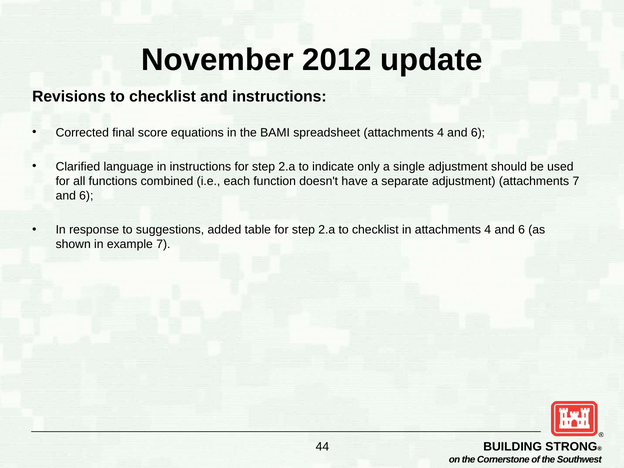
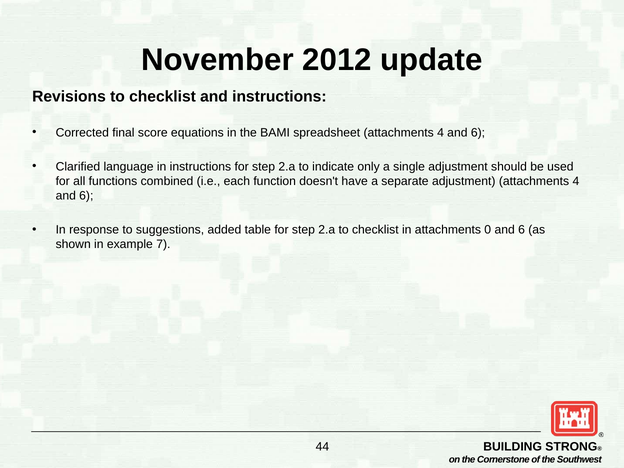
adjustment attachments 7: 7 -> 4 (576, 181)
in attachments 4: 4 -> 0 (488, 230)
